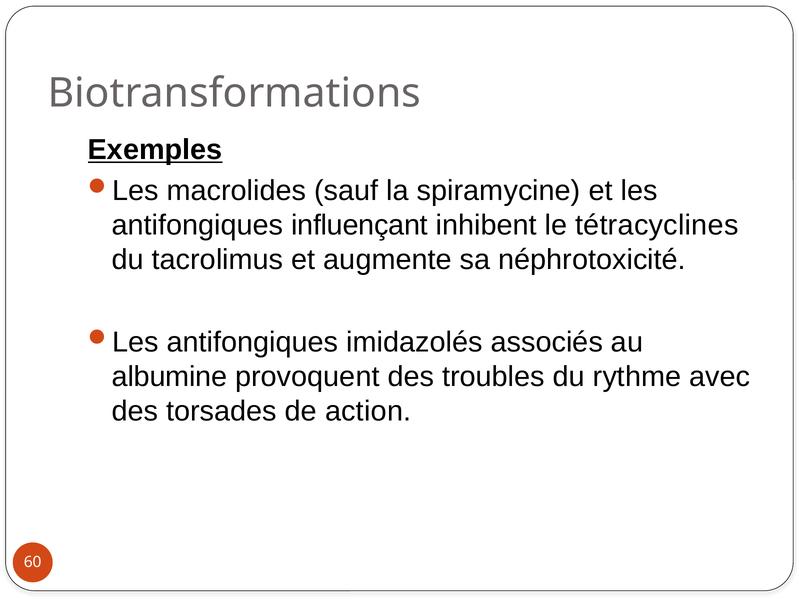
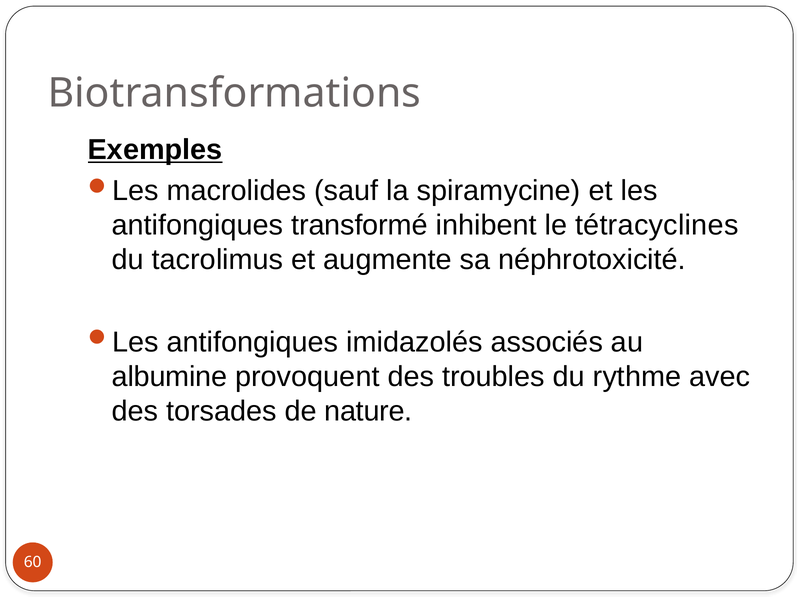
influençant: influençant -> transformé (360, 225)
action: action -> nature (368, 411)
